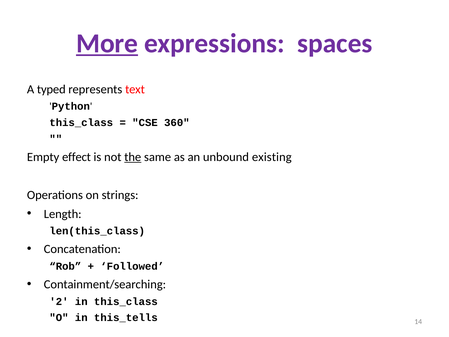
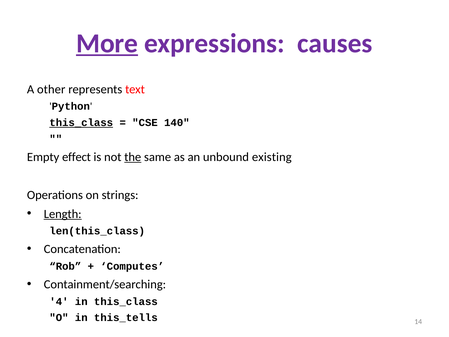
spaces: spaces -> causes (335, 43)
typed: typed -> other (51, 89)
this_class underline: none -> present (81, 123)
360: 360 -> 140 (177, 123)
Length underline: none -> present (63, 214)
Followed: Followed -> Computes (132, 266)
2: 2 -> 4 (59, 301)
